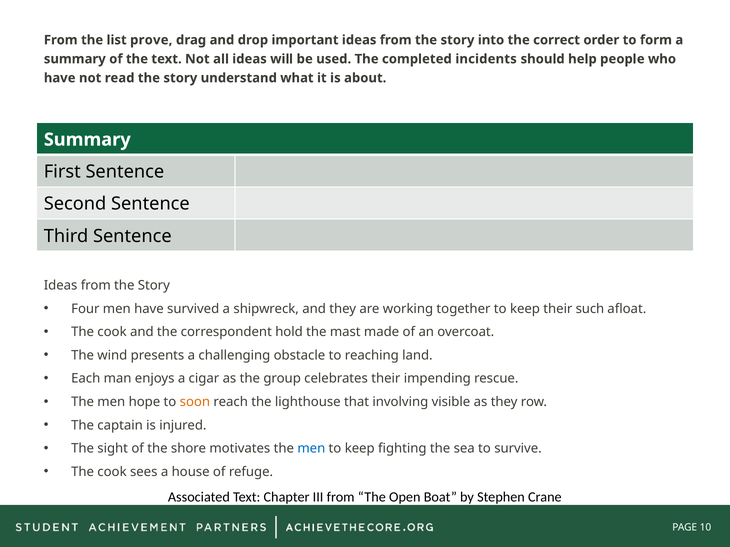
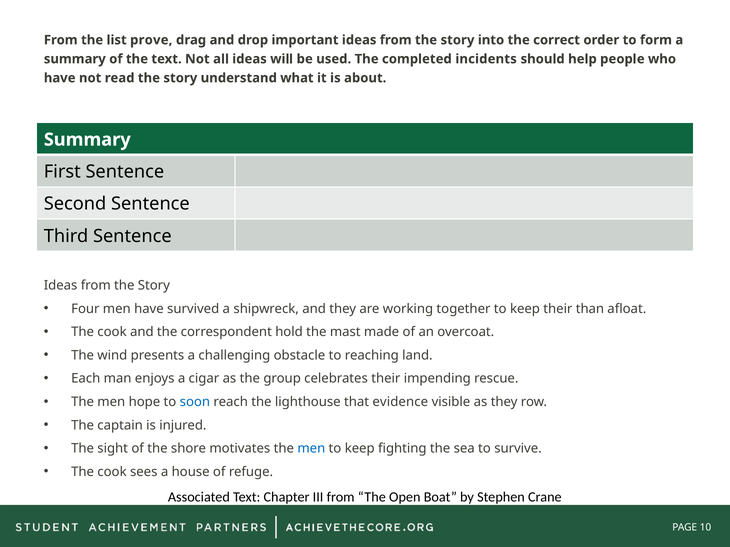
such: such -> than (590, 309)
soon colour: orange -> blue (195, 402)
involving: involving -> evidence (400, 402)
